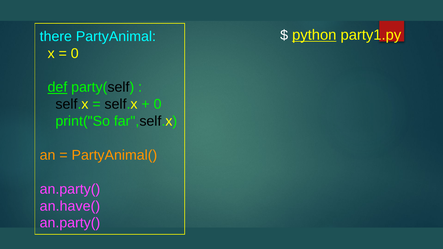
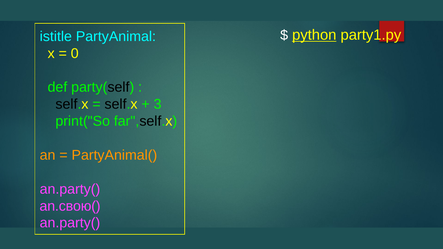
there: there -> istitle (56, 36)
def underline: present -> none (57, 87)
0: 0 -> 3 (158, 104)
an.have(: an.have( -> an.свою( (70, 206)
